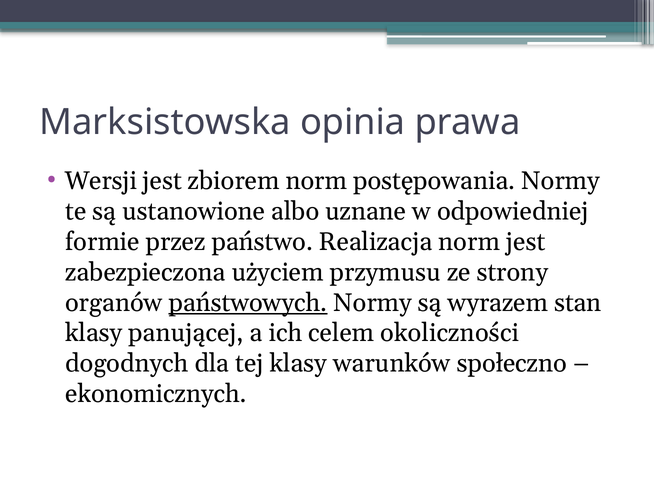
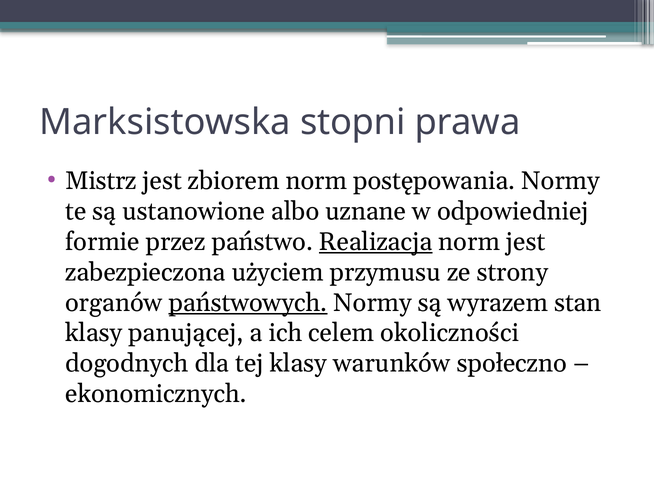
opinia: opinia -> stopni (353, 122)
Wersji: Wersji -> Mistrz (101, 181)
Realizacja underline: none -> present (376, 242)
